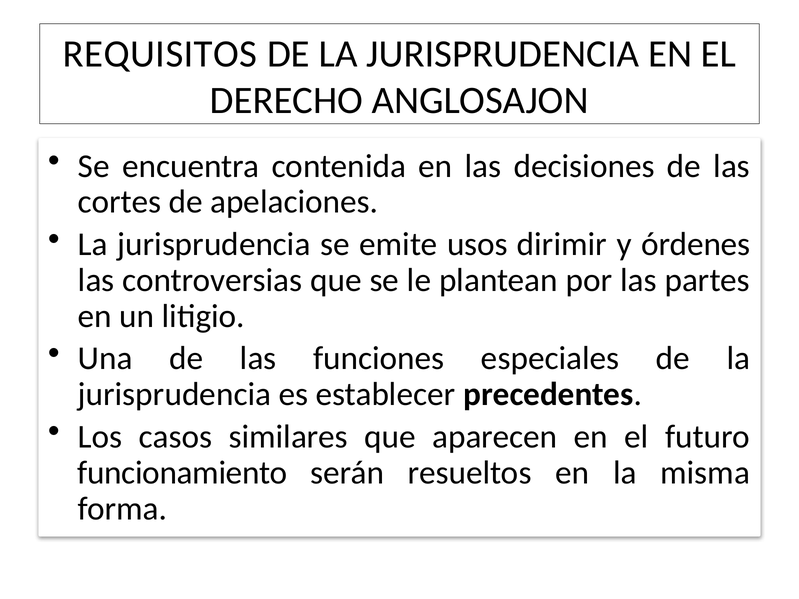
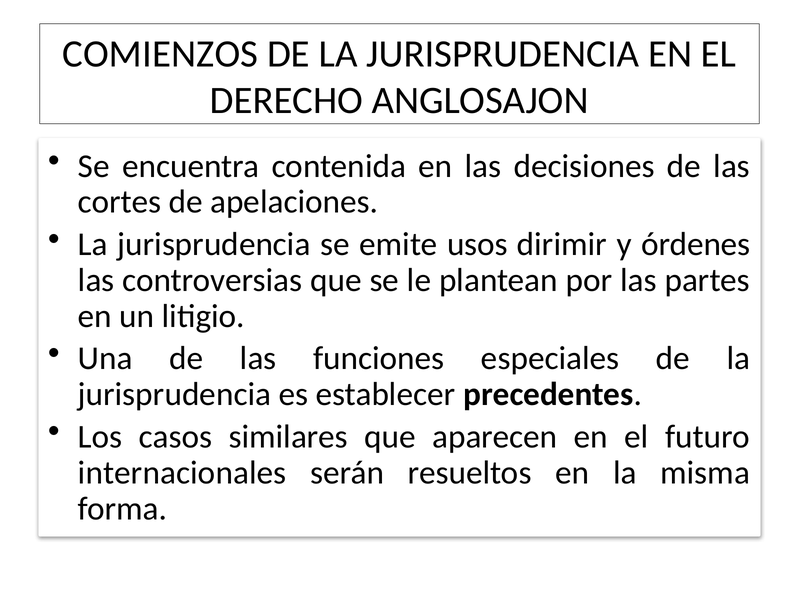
REQUISITOS: REQUISITOS -> COMIENZOS (160, 54)
funcionamiento: funcionamiento -> internacionales (182, 473)
